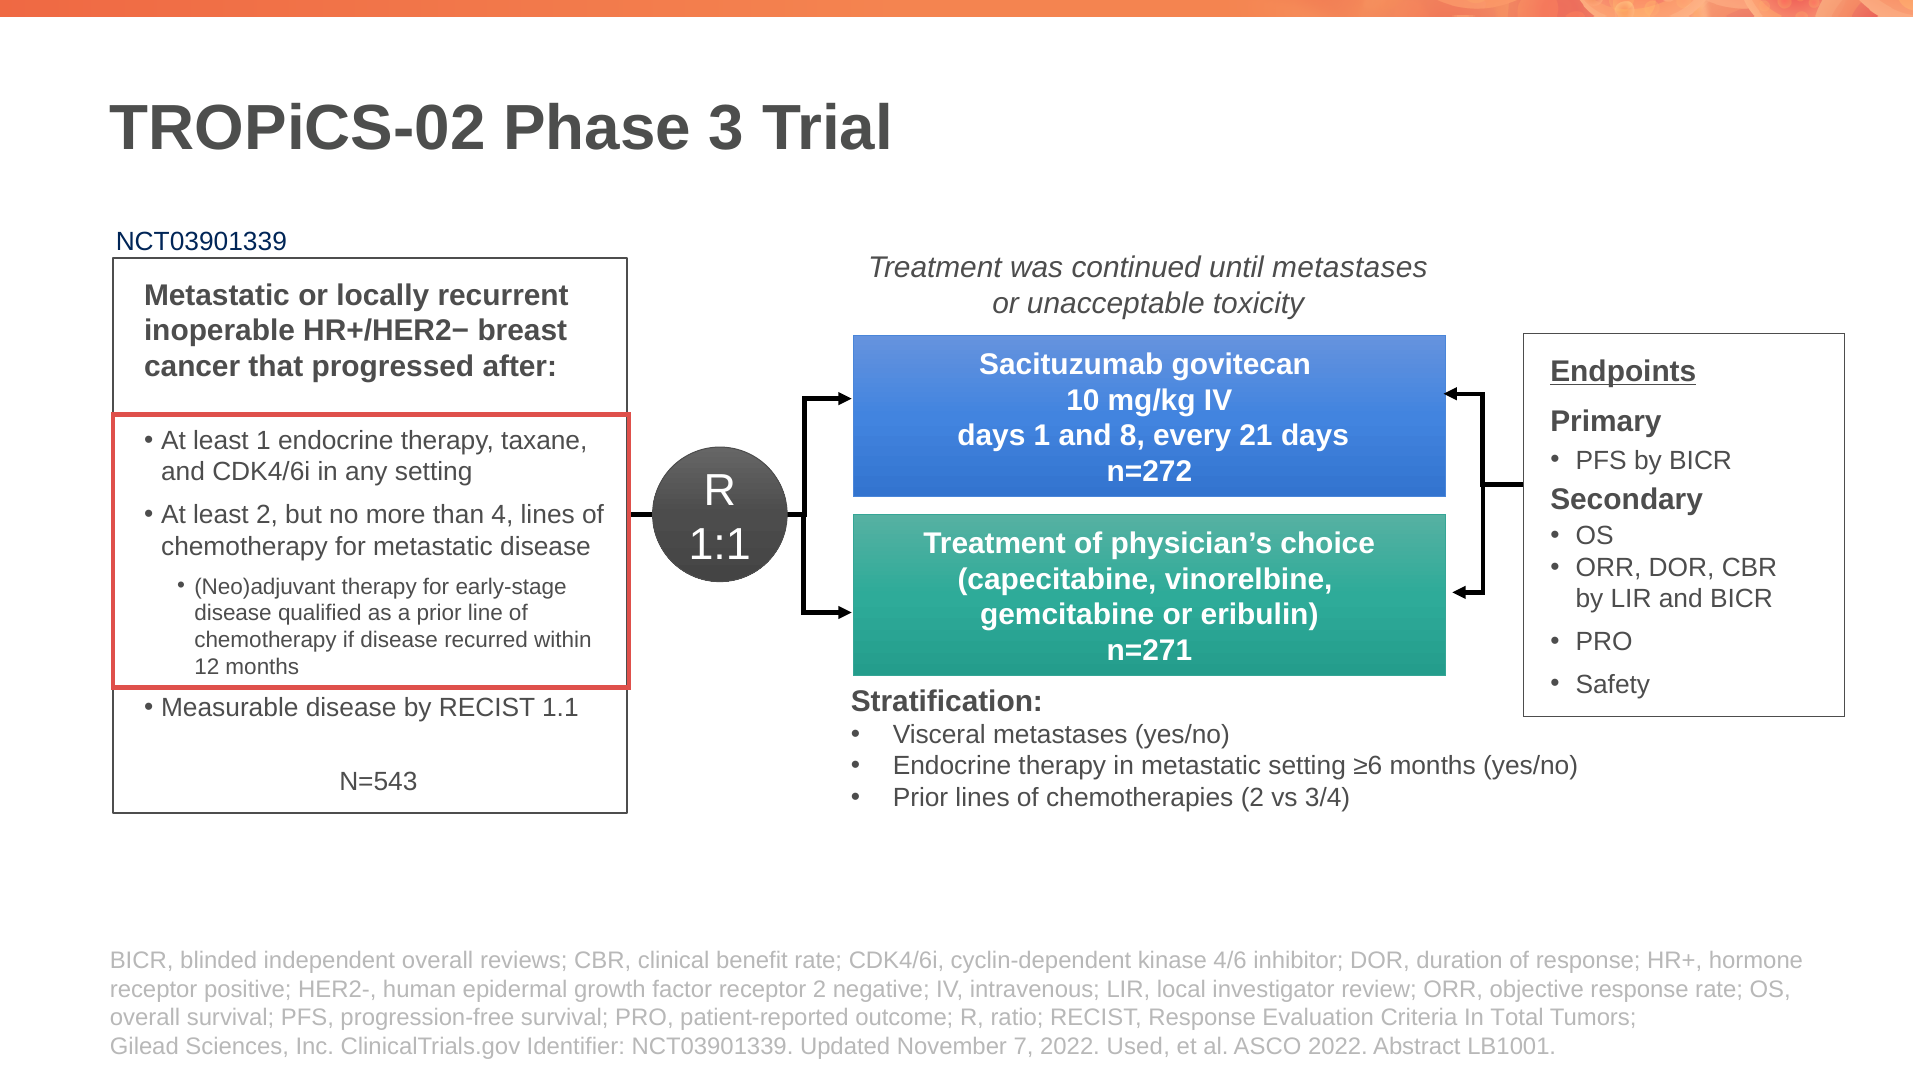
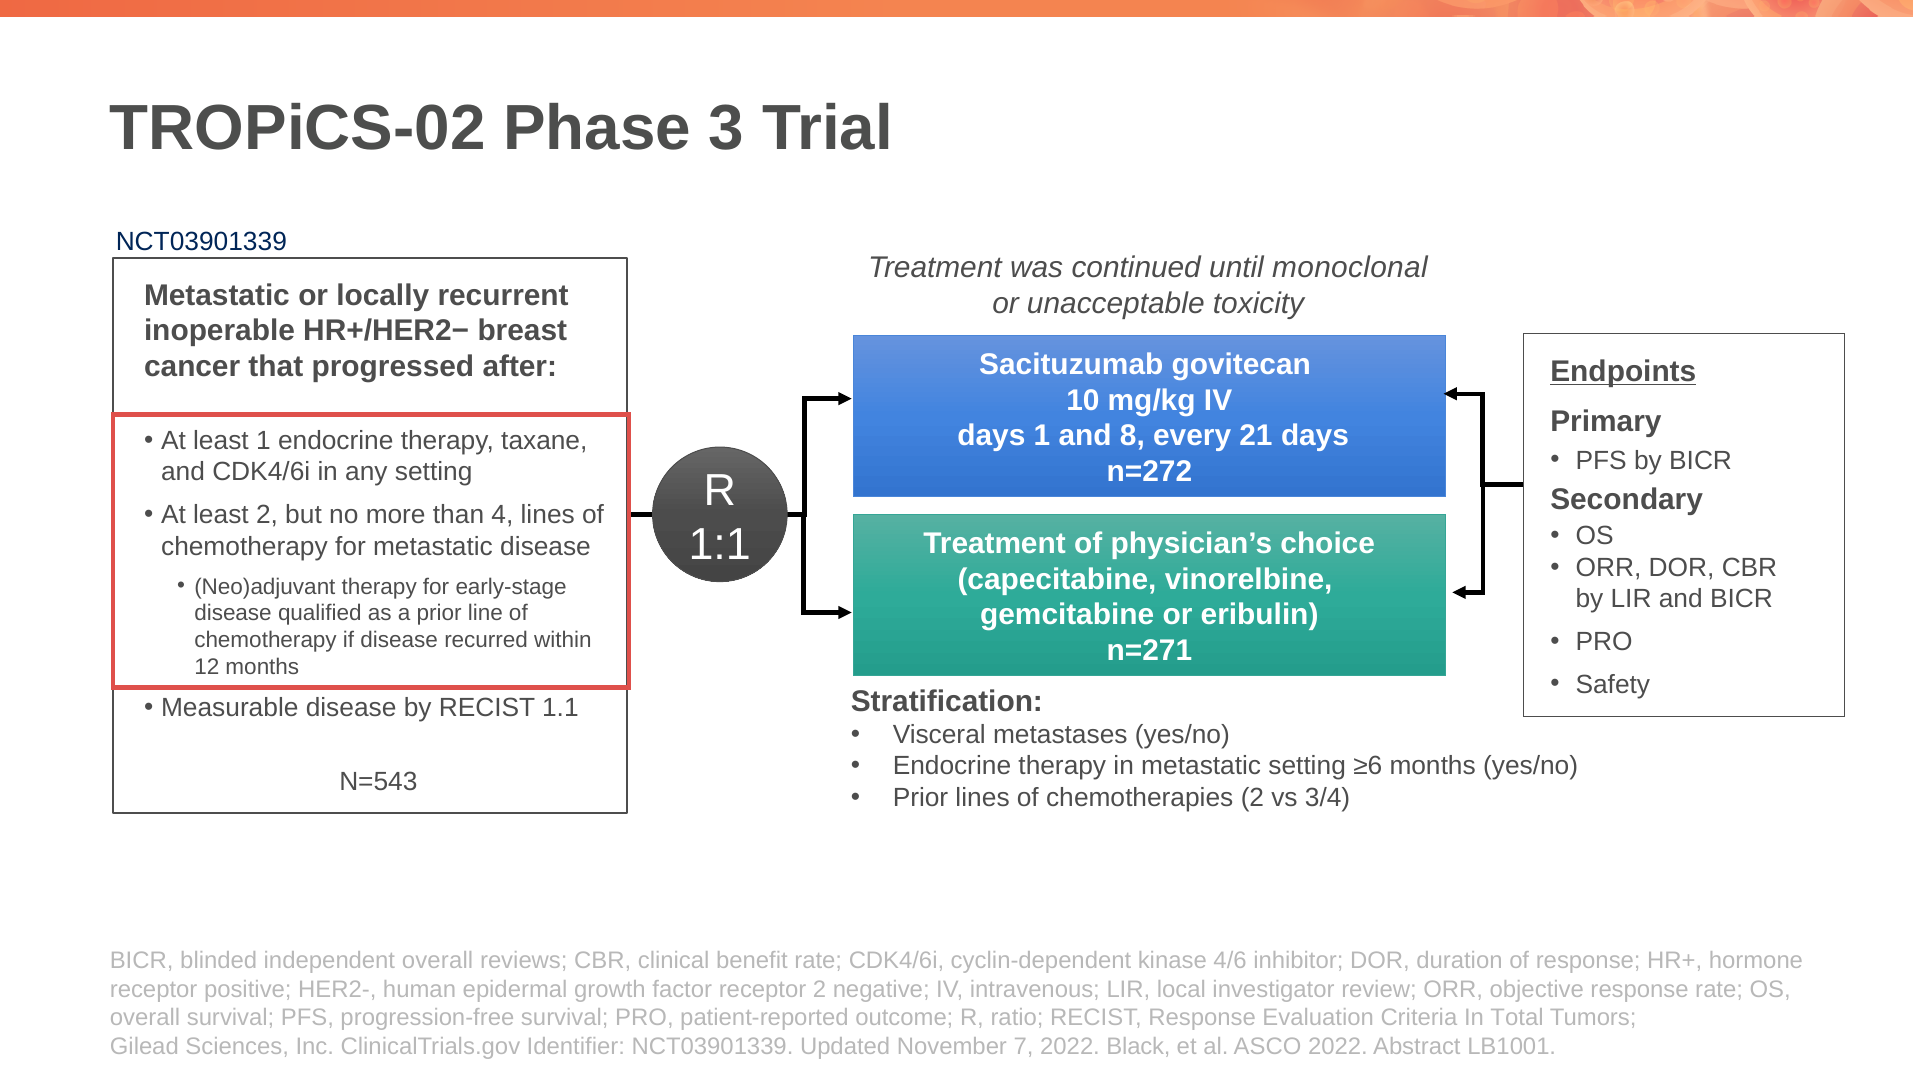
until metastases: metastases -> monoclonal (1350, 268)
Used: Used -> Black (1138, 1047)
